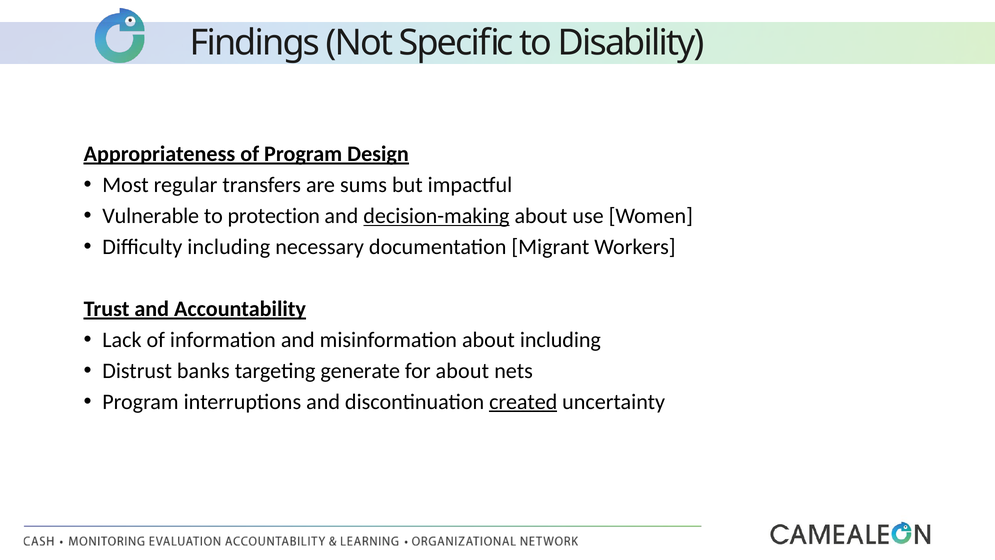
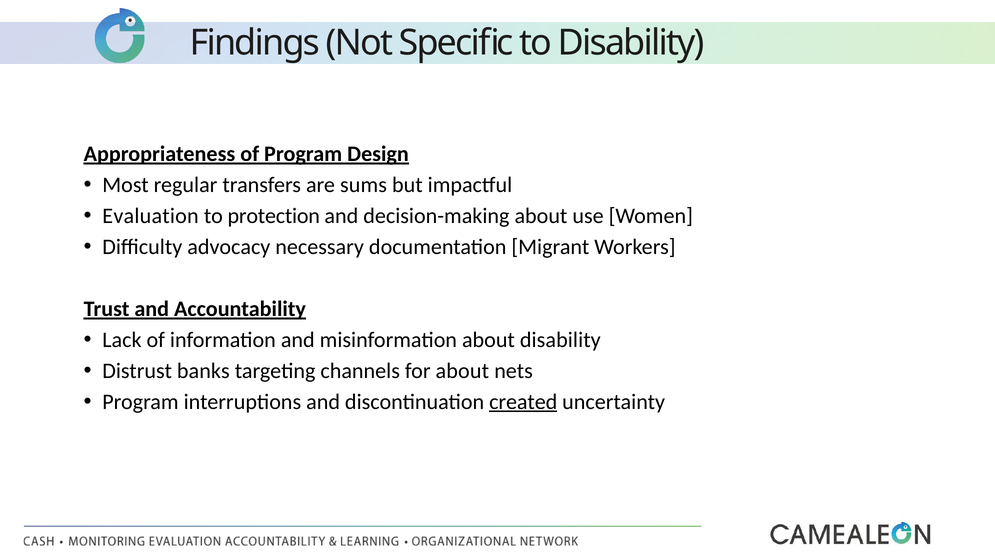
Vulnerable: Vulnerable -> Evaluation (151, 216)
decision-making underline: present -> none (436, 216)
Difficulty including: including -> advocacy (229, 247)
about including: including -> disability (560, 340)
generate: generate -> channels (360, 371)
